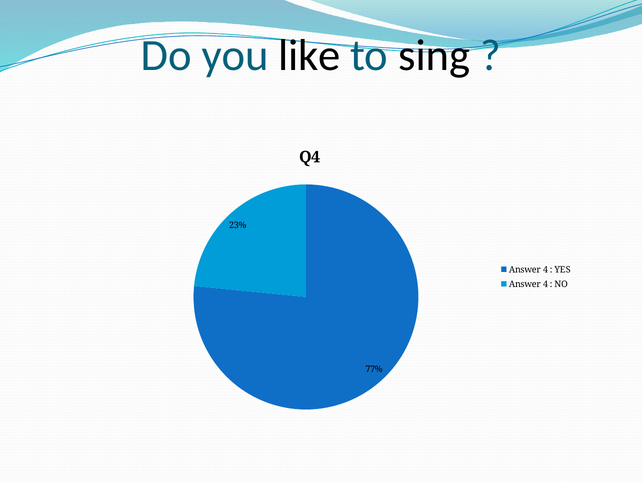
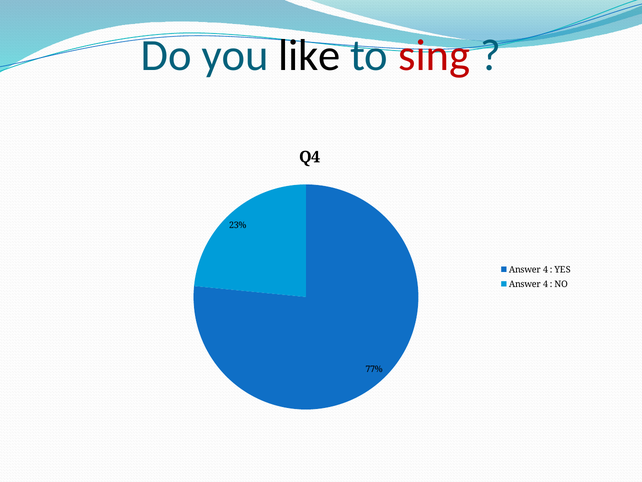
sing colour: black -> red (434, 55)
